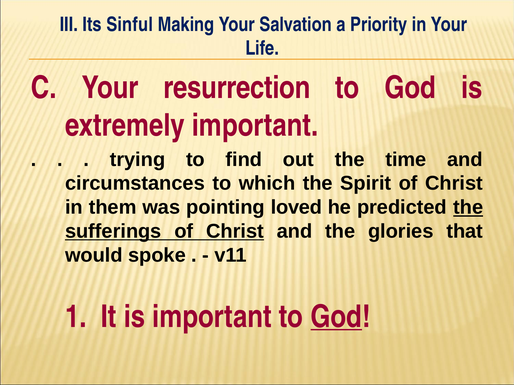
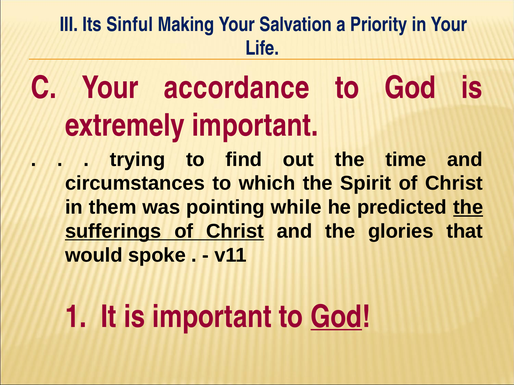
resurrection: resurrection -> accordance (237, 88)
loved: loved -> while (296, 208)
